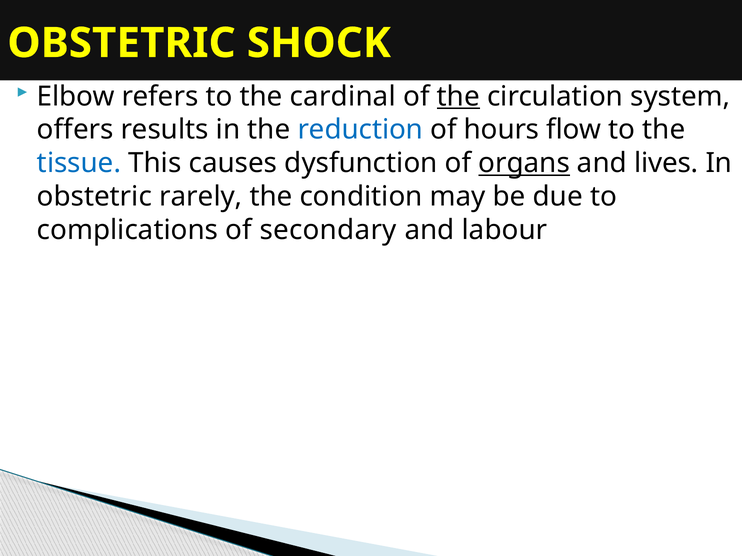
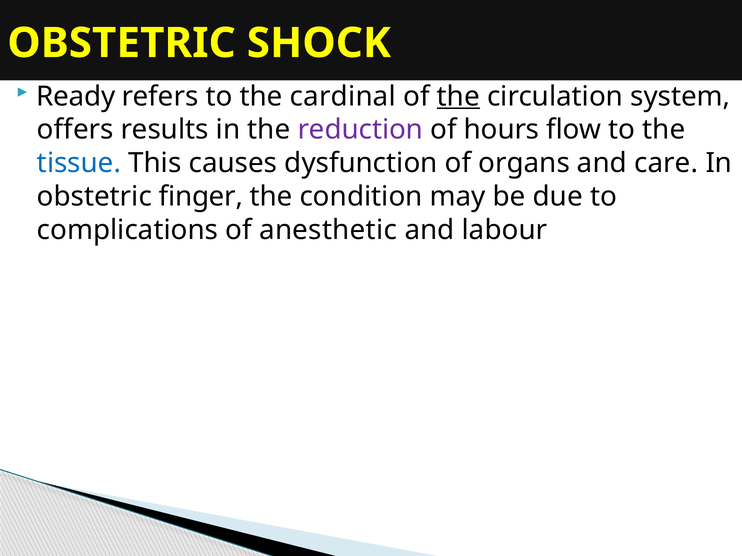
Elbow: Elbow -> Ready (76, 97)
reduction colour: blue -> purple (360, 130)
organs underline: present -> none (524, 163)
lives: lives -> care (666, 163)
rarely: rarely -> finger (201, 197)
secondary: secondary -> anesthetic (328, 230)
